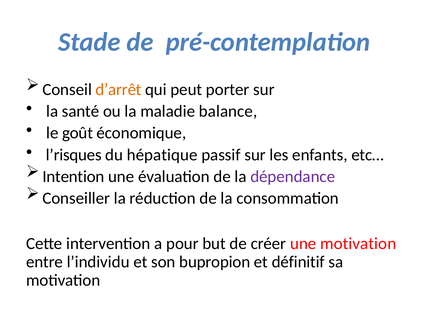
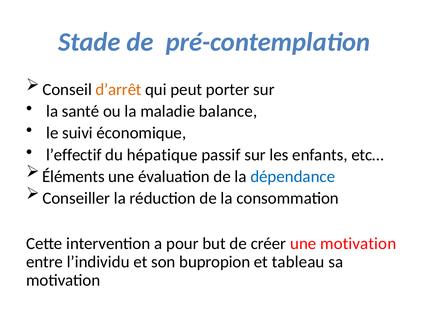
goût: goût -> suivi (78, 133)
l’risques: l’risques -> l’effectif (74, 155)
Intention: Intention -> Éléments (73, 177)
dépendance colour: purple -> blue (293, 177)
définitif: définitif -> tableau (298, 262)
